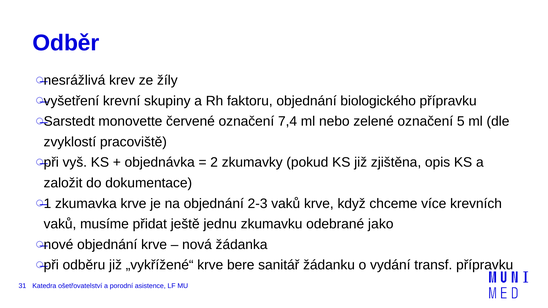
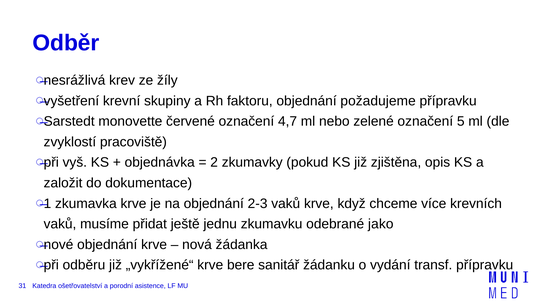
biologického: biologického -> požadujeme (378, 101)
7,4: 7,4 -> 4,7 (288, 122)
